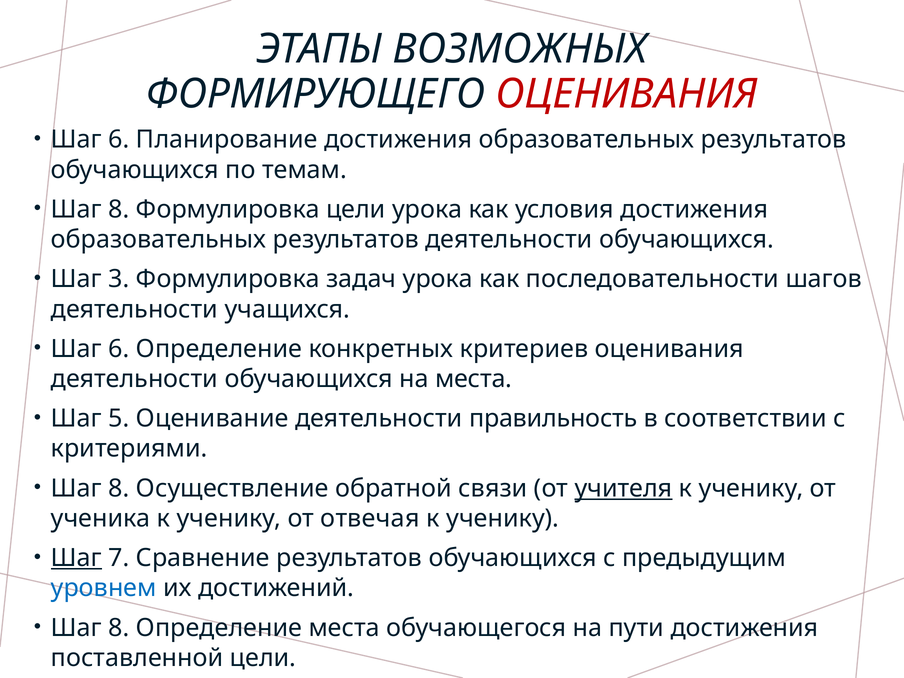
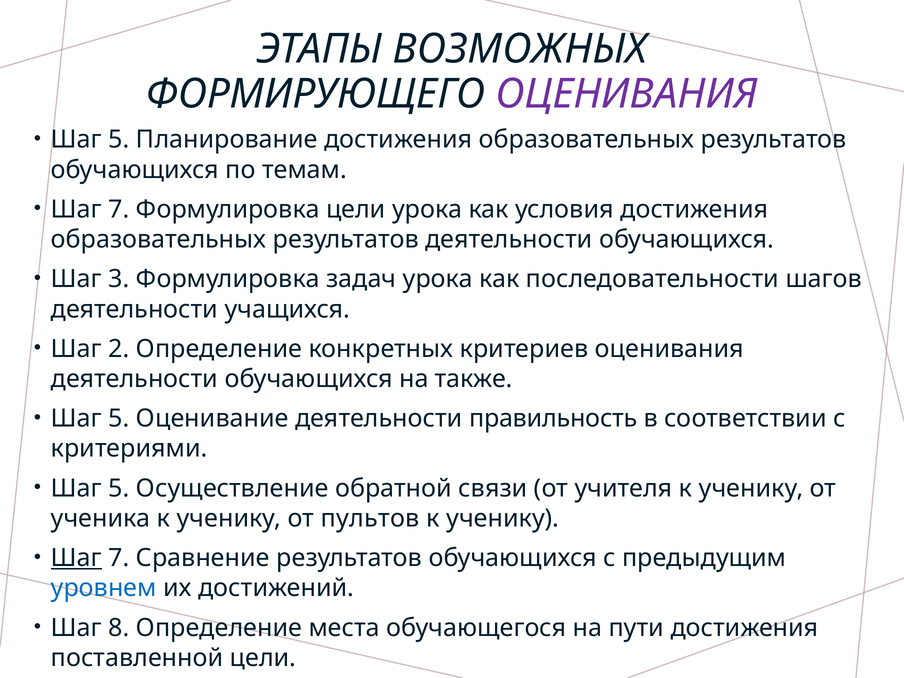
ОЦЕНИВАНИЯ colour: red -> purple (627, 94)
6: 6 -> 5 (119, 140)
8: 8 -> 7 (119, 209)
6: 6 -> 2 (119, 349)
на места: места -> также (474, 379)
8: 8 -> 5 (119, 488)
учителя underline: present -> none (623, 488)
отвечая: отвечая -> пультов (370, 518)
